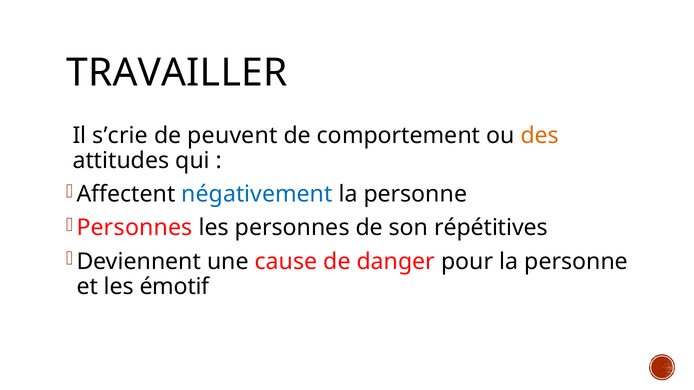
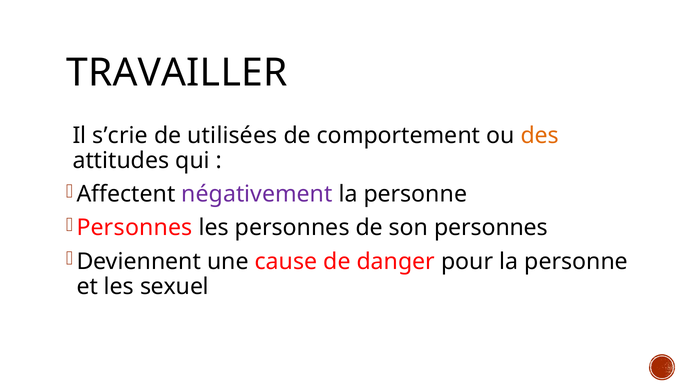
peuvent: peuvent -> utilisées (232, 136)
négativement colour: blue -> purple (257, 194)
son répétitives: répétitives -> personnes (491, 228)
émotif: émotif -> sexuel (174, 287)
